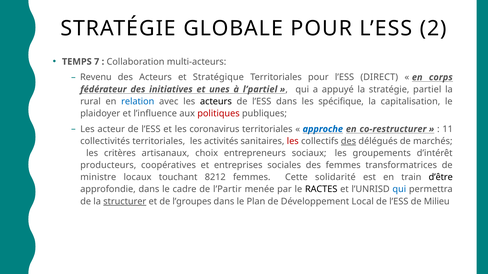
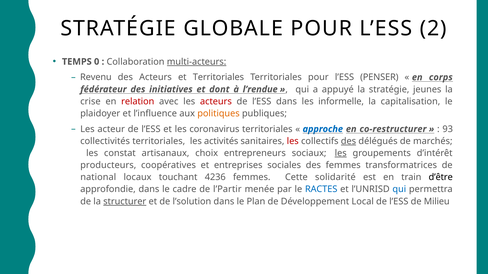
7: 7 -> 0 (97, 62)
multi-acteurs underline: none -> present (197, 62)
et Stratégique: Stratégique -> Territoriales (218, 77)
DIRECT: DIRECT -> PENSER (379, 77)
unes: unes -> dont (219, 89)
l’partiel: l’partiel -> l’rendue (260, 89)
partiel: partiel -> jeunes (427, 89)
rural: rural -> crise (90, 102)
relation colour: blue -> red (138, 102)
acteurs colour: black -> red (216, 102)
spécifique: spécifique -> informelle (341, 102)
politiques colour: red -> orange (219, 114)
11: 11 -> 93 (448, 129)
critères: critères -> constat (120, 153)
les underline: none -> present (341, 153)
ministre: ministre -> national (98, 178)
8212: 8212 -> 4236 (215, 178)
RACTES colour: black -> blue (321, 190)
l’groupes: l’groupes -> l’solution (192, 202)
